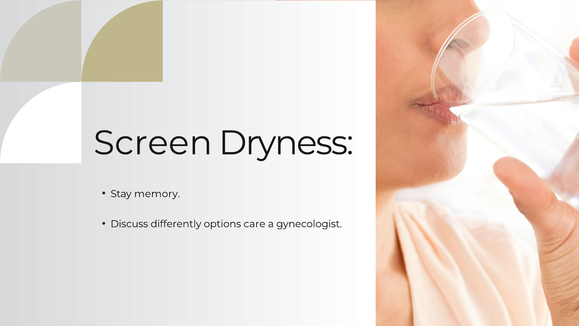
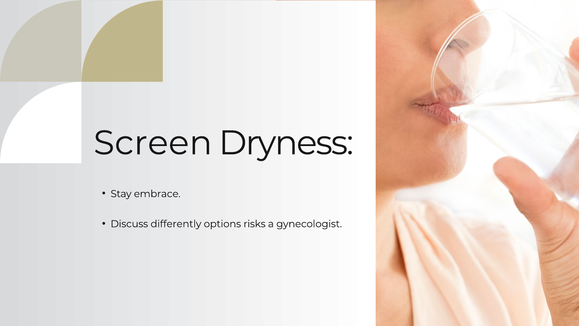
memory: memory -> embrace (157, 194)
care: care -> risks (255, 224)
